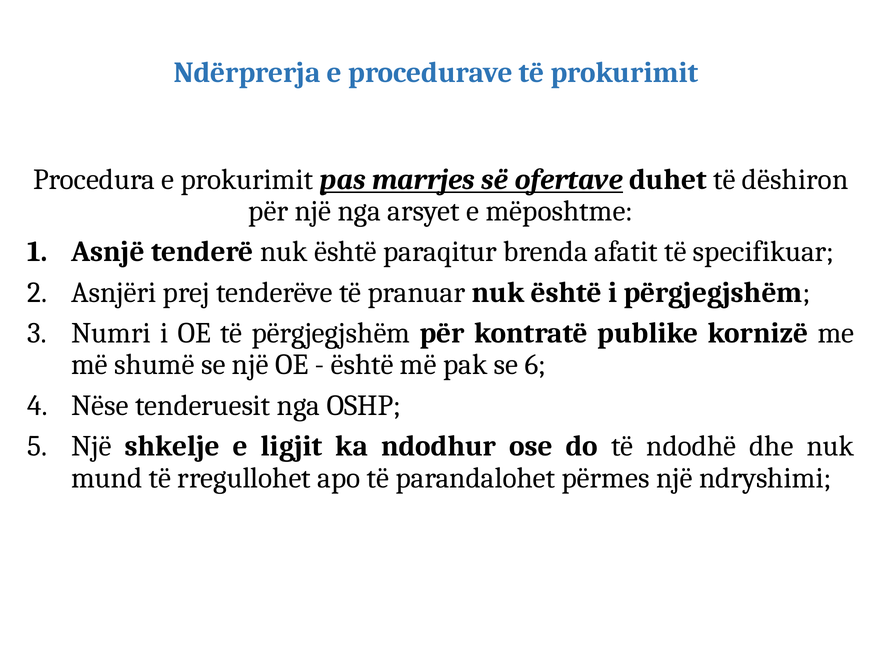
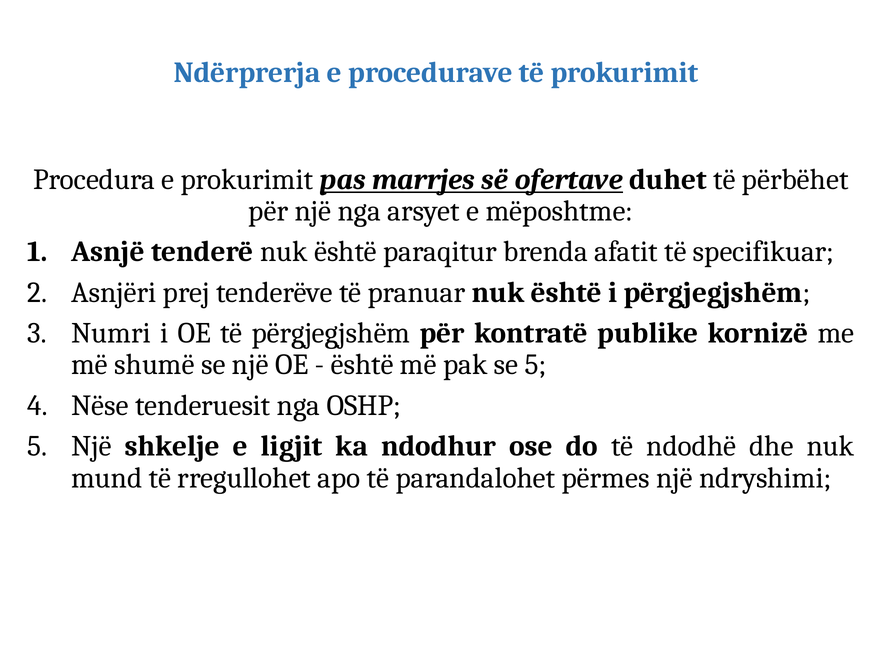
dëshiron: dëshiron -> përbëhet (795, 180)
se 6: 6 -> 5 (536, 365)
